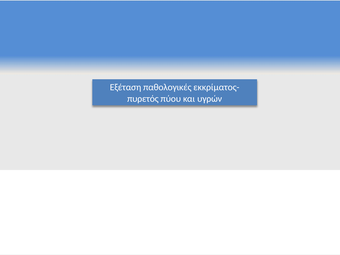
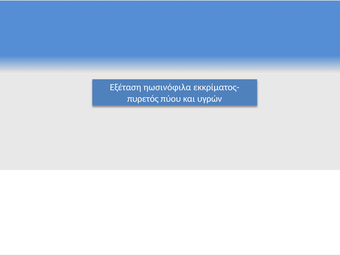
παθολογικές: παθολογικές -> ηωσινόφιλα (167, 87)
